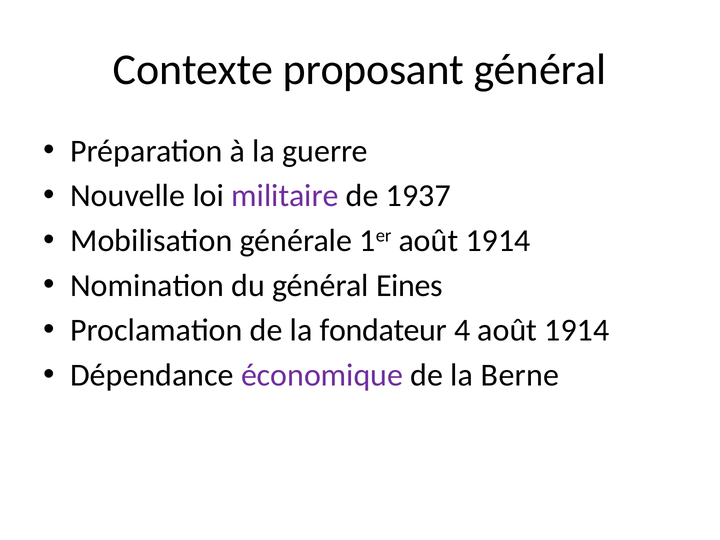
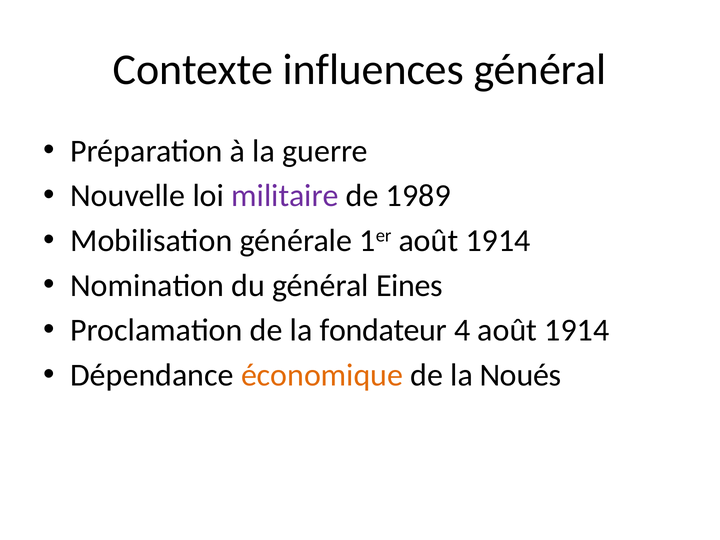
proposant: proposant -> influences (373, 70)
1937: 1937 -> 1989 (418, 196)
économique colour: purple -> orange (322, 375)
Berne: Berne -> Noués (520, 375)
